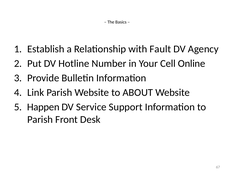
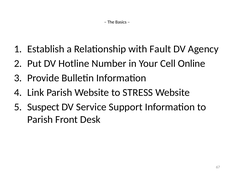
ABOUT: ABOUT -> STRESS (138, 93)
Happen: Happen -> Suspect (43, 107)
